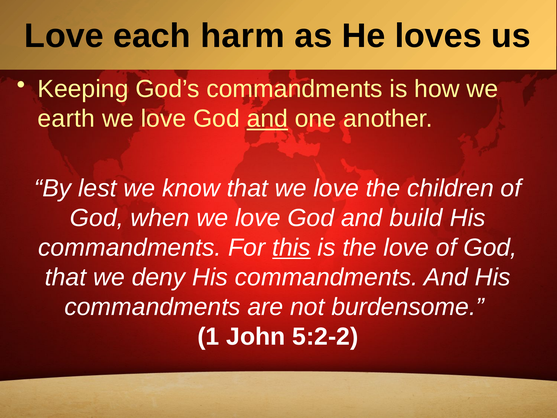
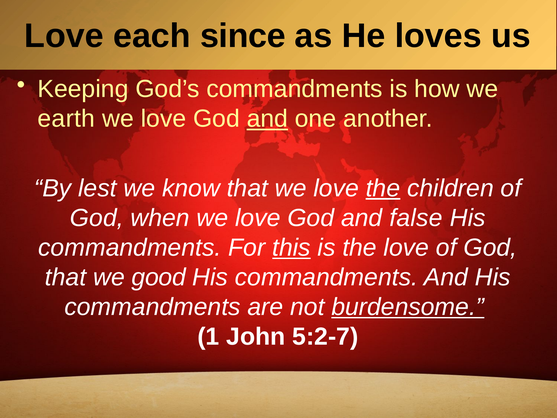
harm: harm -> since (243, 36)
the underline: none -> present (383, 188)
build: build -> false (416, 218)
deny: deny -> good (159, 277)
burdensome underline: none -> present (408, 307)
5:2-2: 5:2-2 -> 5:2-7 (325, 337)
